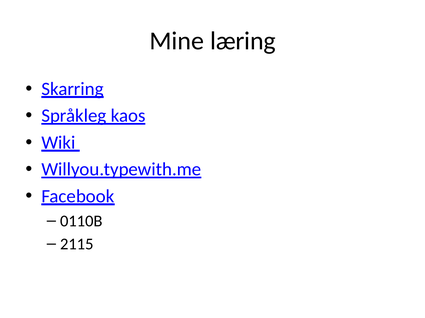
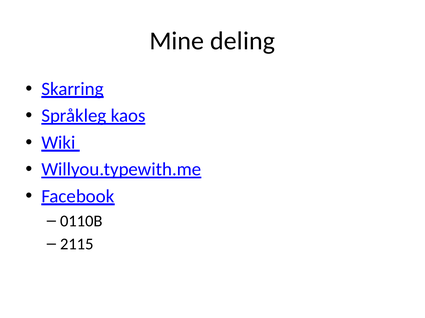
læring: læring -> deling (243, 41)
